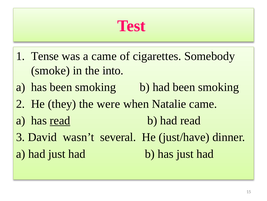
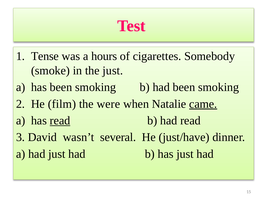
a came: came -> hours (104, 56)
the into: into -> just (113, 70)
they: they -> film (62, 103)
came underline: none -> present (203, 103)
